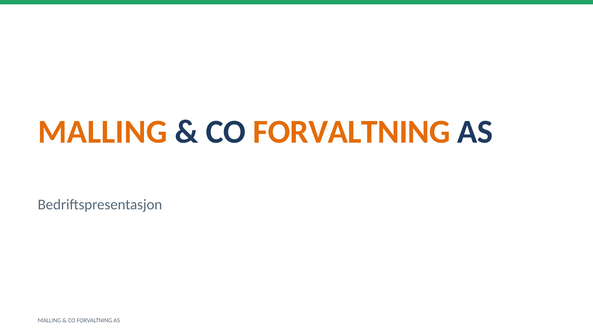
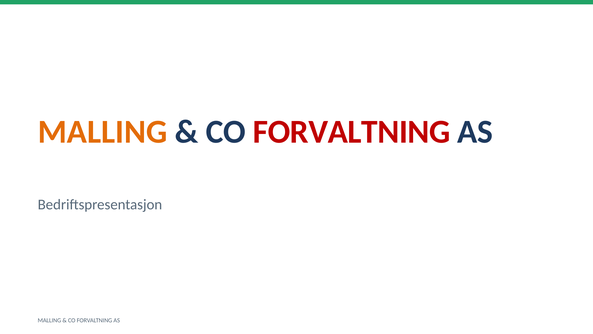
FORVALTNING colour: orange -> red (352, 132)
